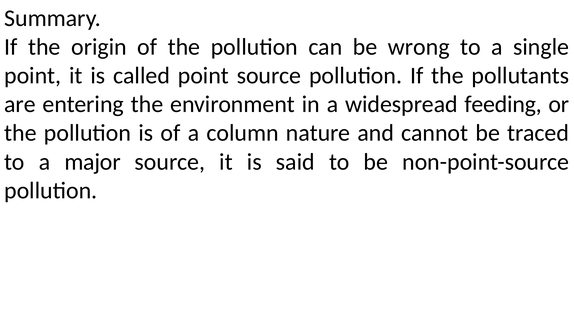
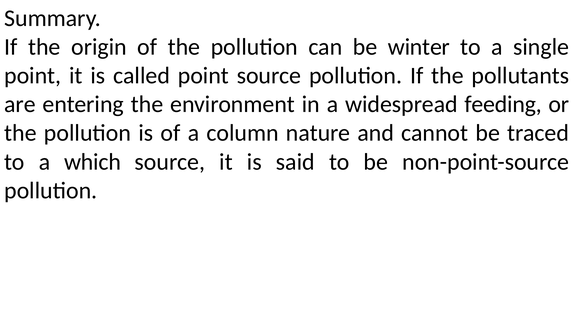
wrong: wrong -> winter (419, 47)
major: major -> which (93, 162)
